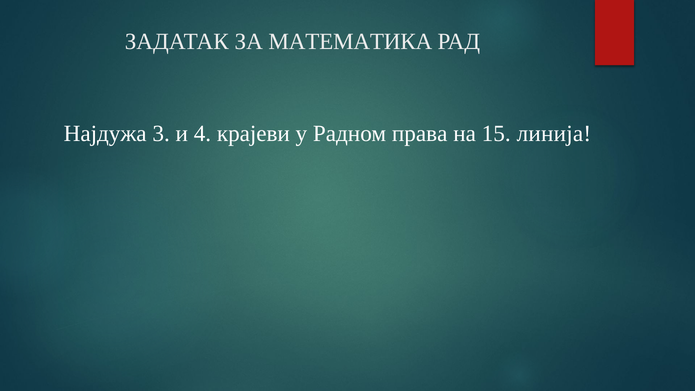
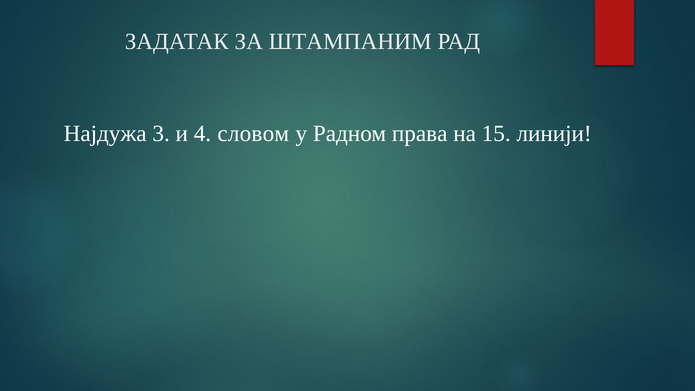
МАТЕМАТИКА: МАТЕМАТИКА -> ШТАМПАНИМ (350, 42)
крајеви: крајеви -> словом (253, 134)
линија: линија -> линији (554, 134)
